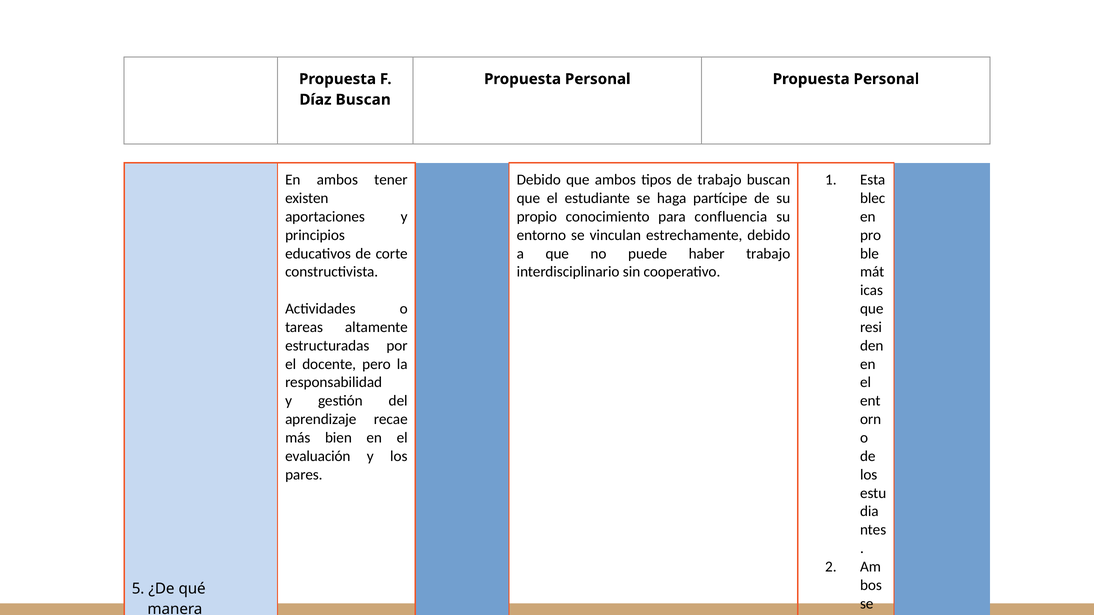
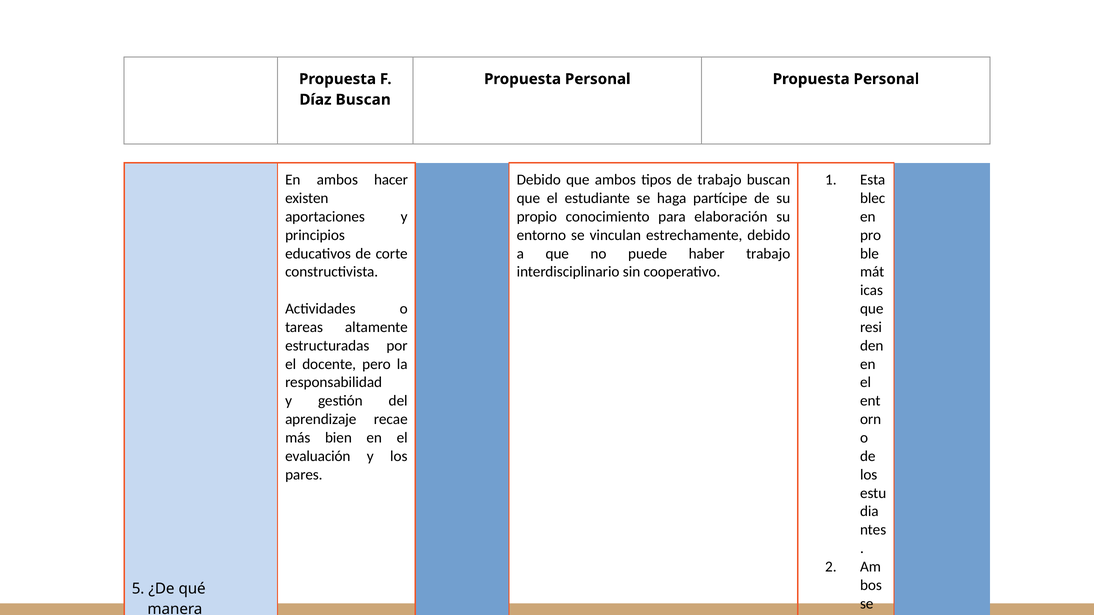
tener: tener -> hacer (391, 180)
confluencia: confluencia -> elaboración (731, 217)
